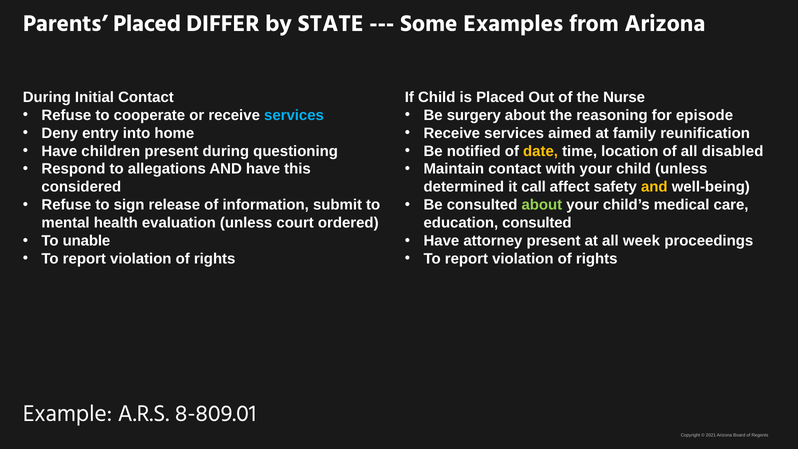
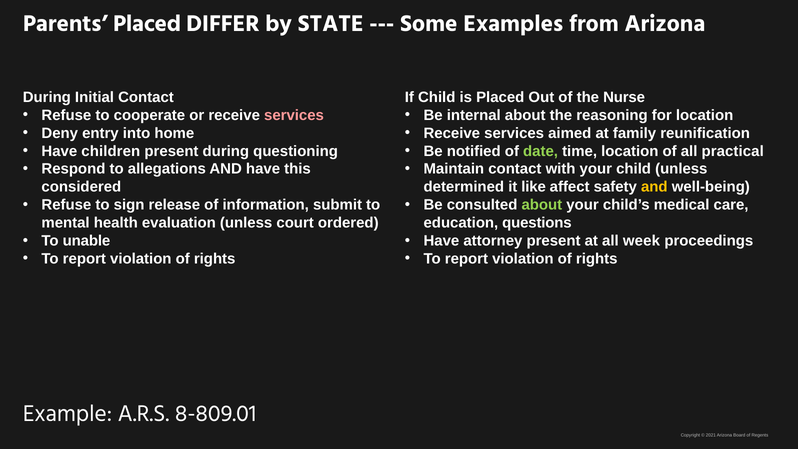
services colour: light blue -> pink (294, 115)
surgery: surgery -> internal (474, 115)
for episode: episode -> location (705, 115)
date colour: yellow -> light green (541, 151)
disabled: disabled -> practical (733, 151)
call: call -> like (534, 187)
education consulted: consulted -> questions (537, 223)
